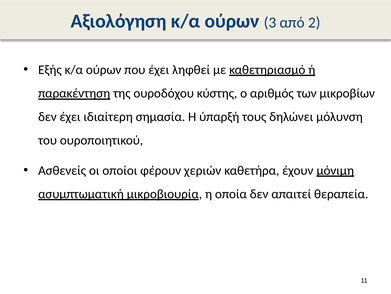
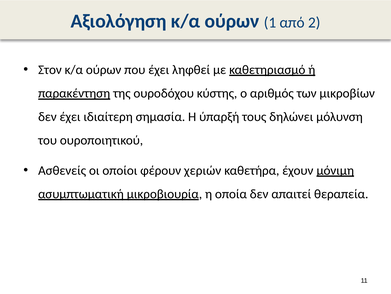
3: 3 -> 1 (270, 22)
Εξής: Εξής -> Στον (50, 70)
